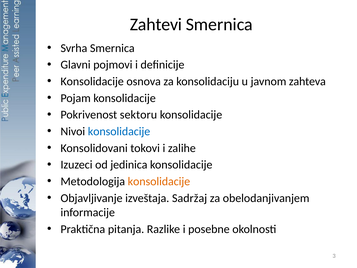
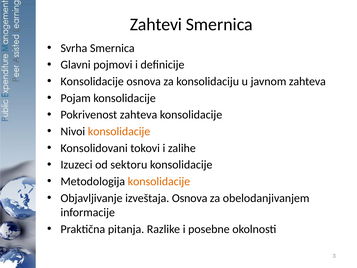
Pokrivenost sektoru: sektoru -> zahteva (139, 115)
konsolidacije colour: blue -> orange (119, 131)
jedinica: jedinica -> sektoru (129, 165)
izveštaja Sadržaj: Sadržaj -> Osnova (190, 198)
